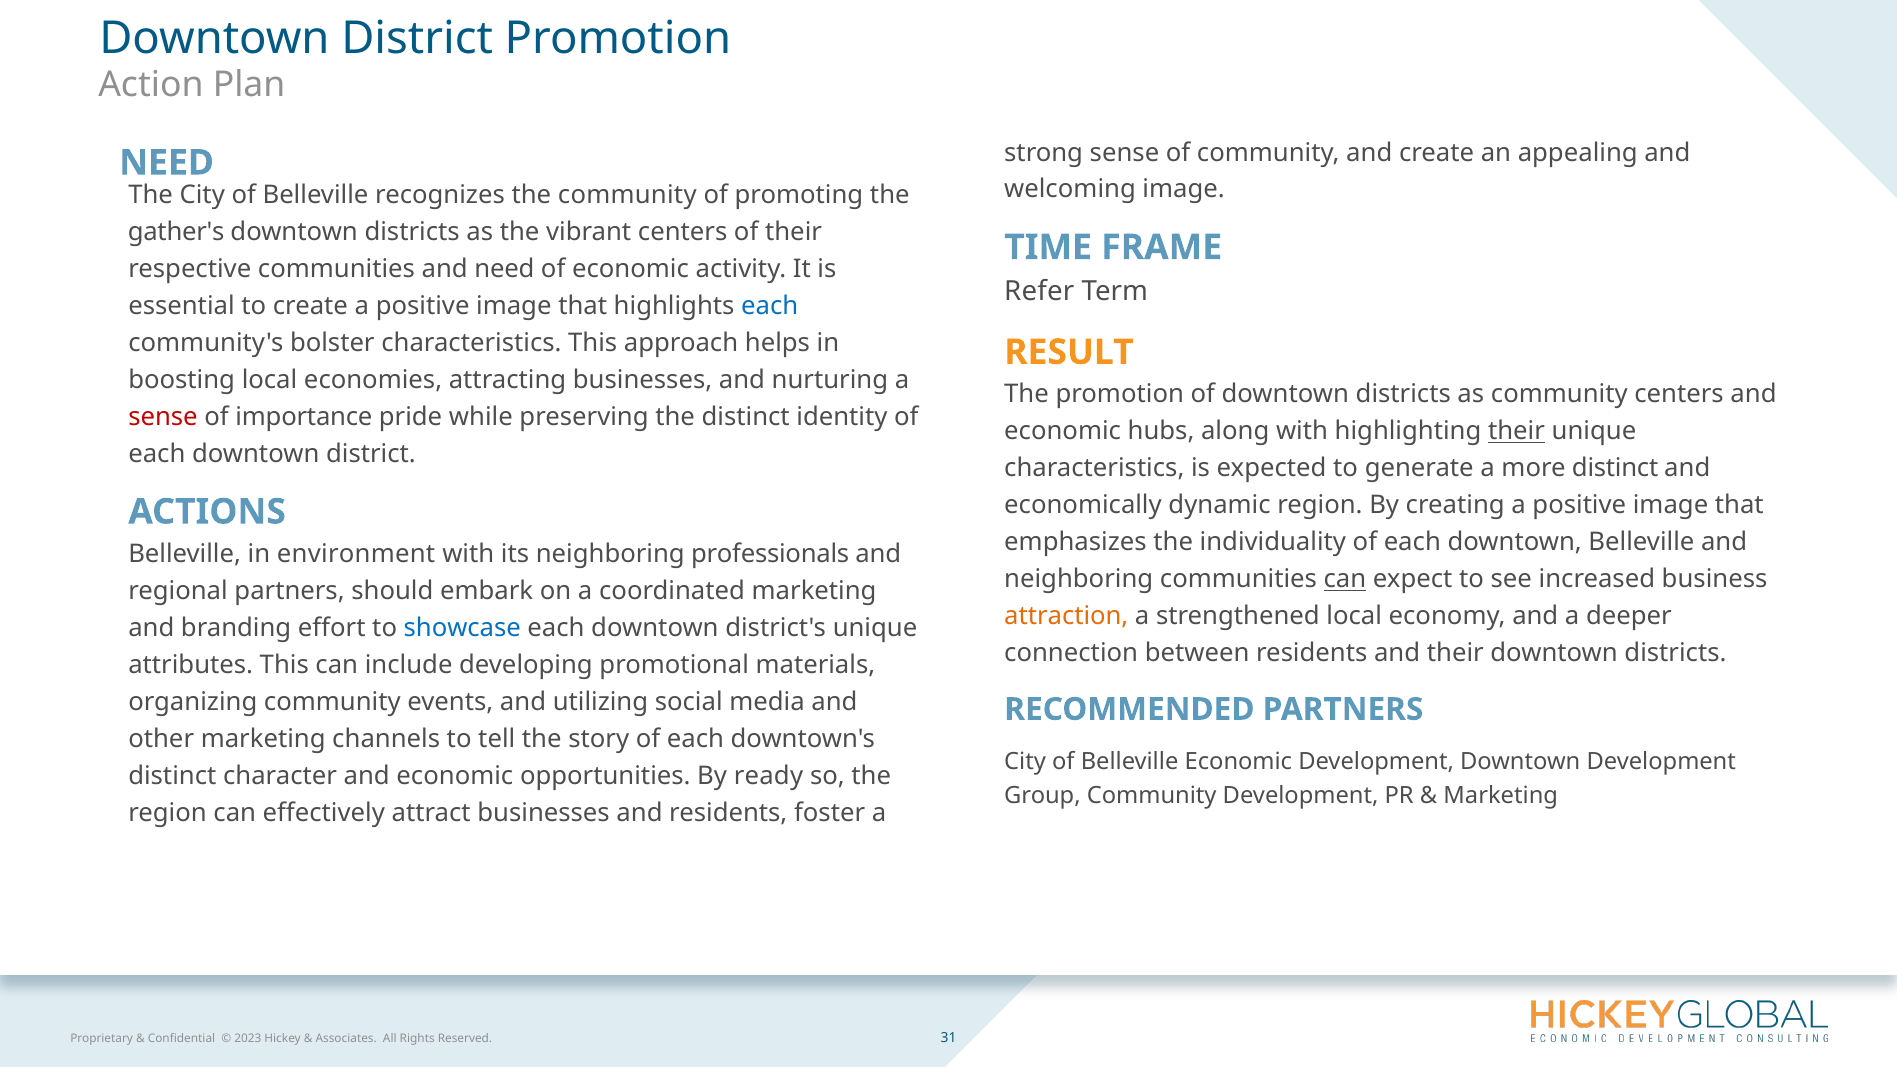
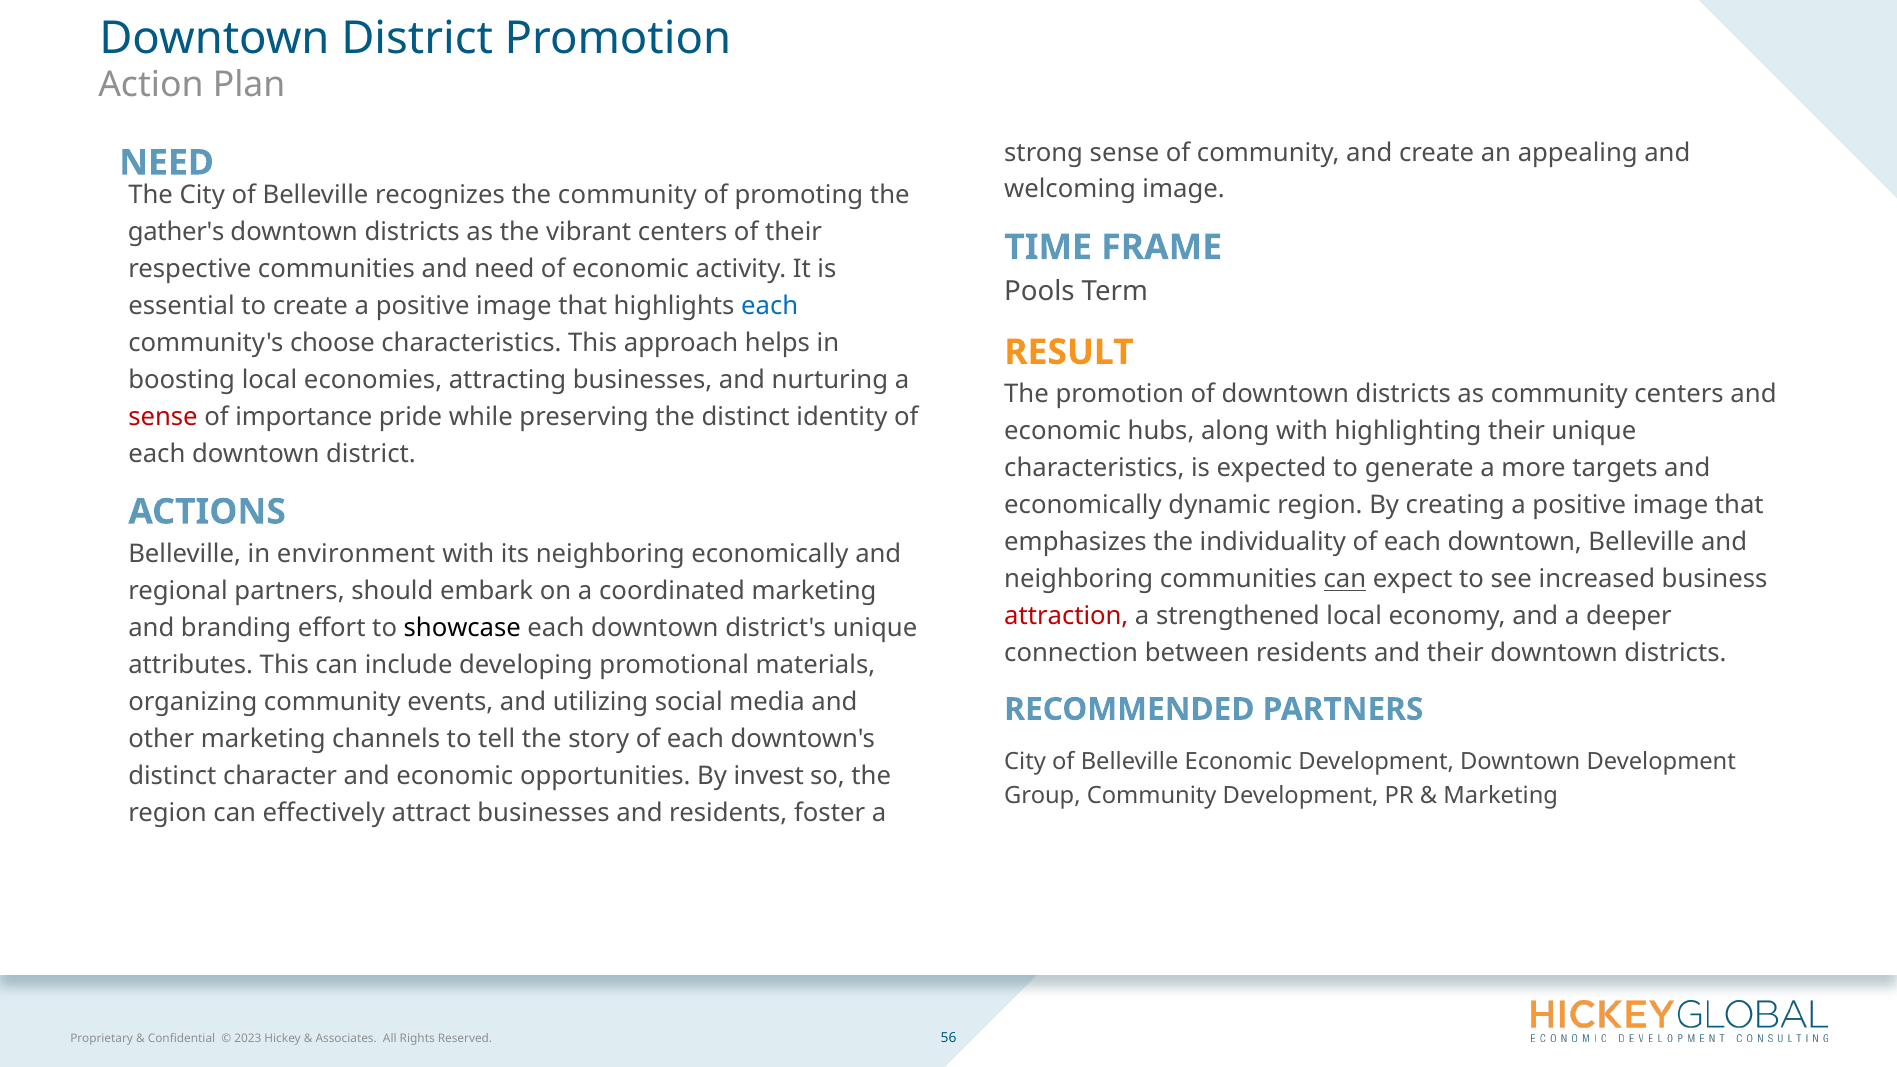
Refer: Refer -> Pools (1039, 291)
bolster: bolster -> choose (332, 343)
their underline: present -> none (1517, 431)
more distinct: distinct -> targets (1615, 468)
neighboring professionals: professionals -> economically (770, 554)
attraction colour: orange -> red (1066, 616)
showcase colour: blue -> black (462, 628)
ready: ready -> invest (769, 776)
31: 31 -> 56 (949, 1038)
